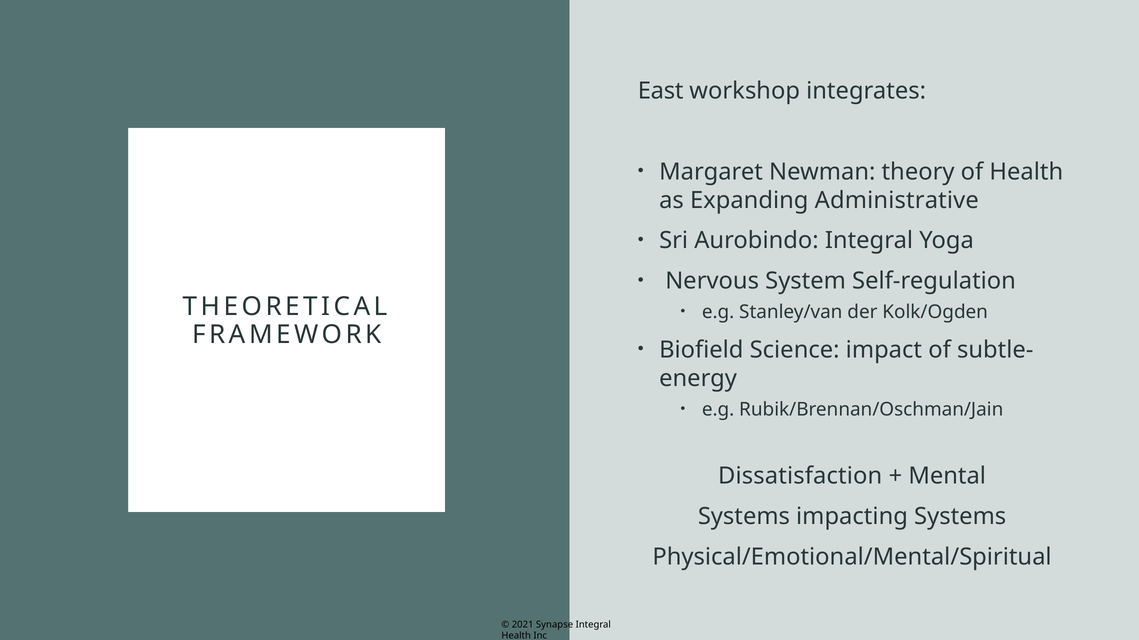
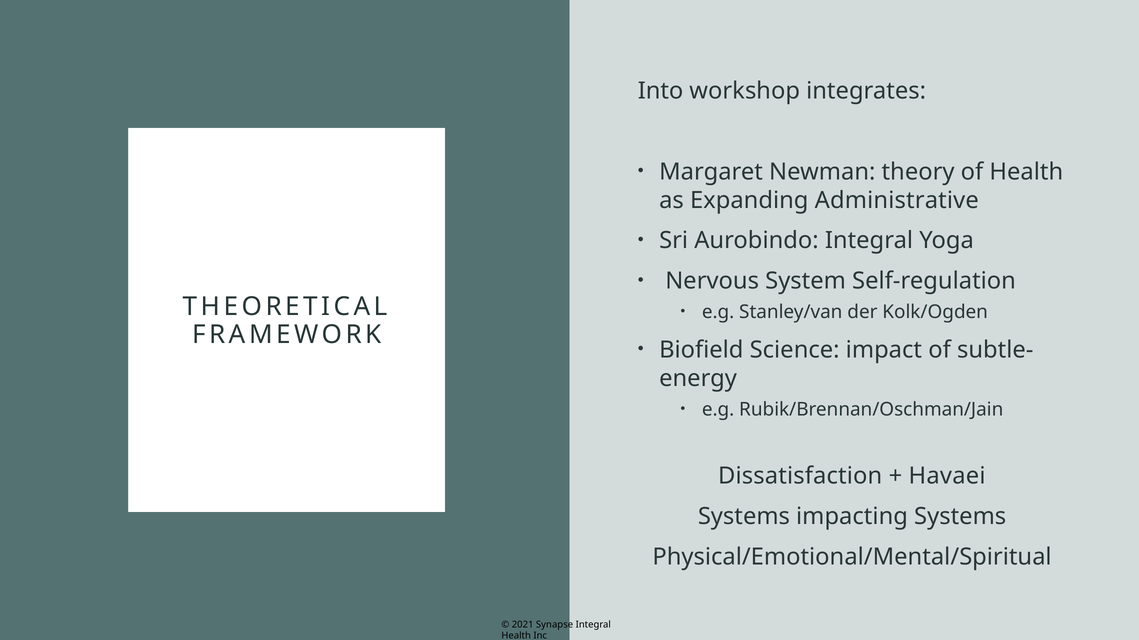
East: East -> Into (661, 91)
Mental: Mental -> Havaei (947, 476)
